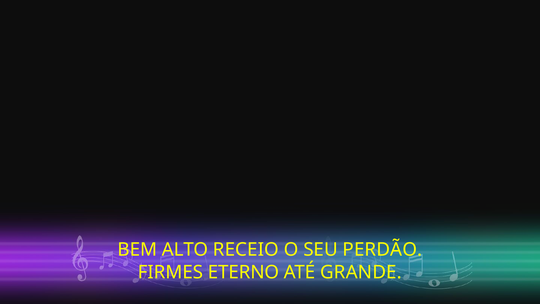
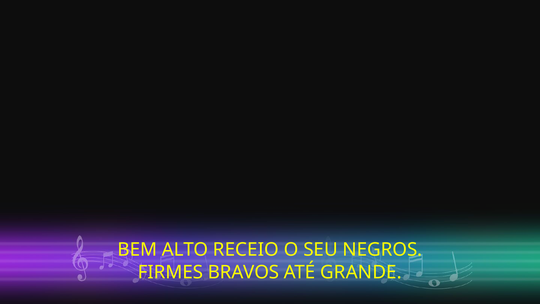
PERDÃO: PERDÃO -> NEGROS (382, 250)
ETERNO: ETERNO -> BRAVOS (244, 272)
